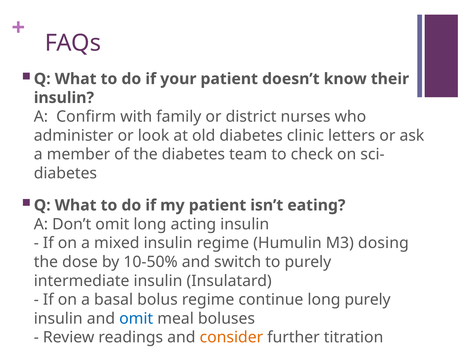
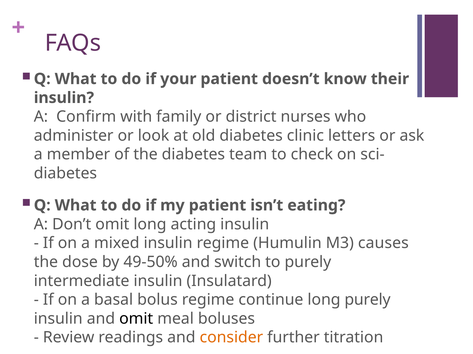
dosing: dosing -> causes (383, 244)
10-50%: 10-50% -> 49-50% (151, 262)
omit colour: blue -> black (136, 319)
